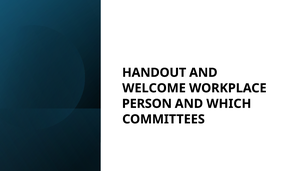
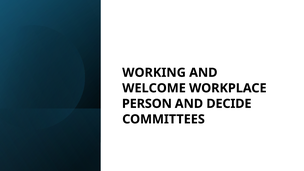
HANDOUT: HANDOUT -> WORKING (154, 73)
WHICH: WHICH -> DECIDE (229, 104)
